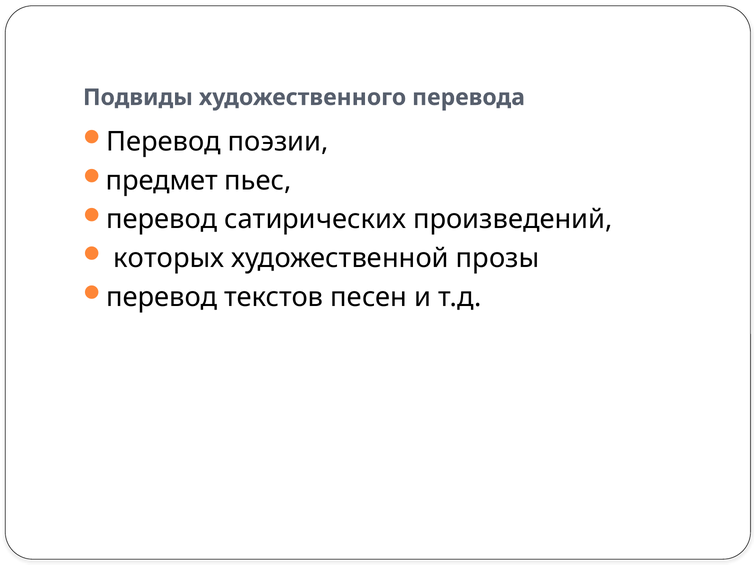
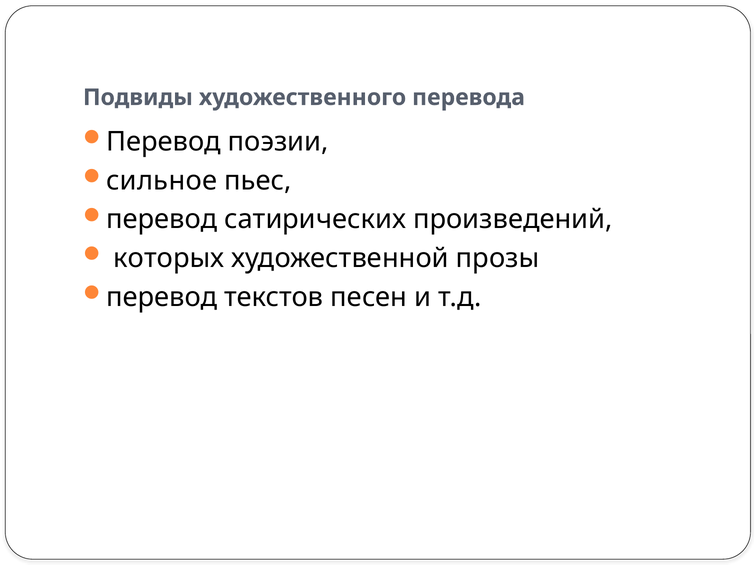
предмет: предмет -> сильное (162, 181)
